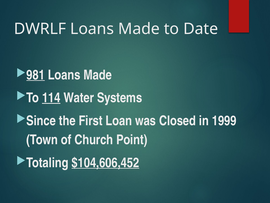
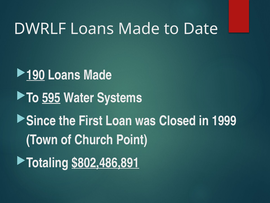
981: 981 -> 190 (36, 75)
114: 114 -> 595 (51, 98)
$104,606,452: $104,606,452 -> $802,486,891 (105, 162)
